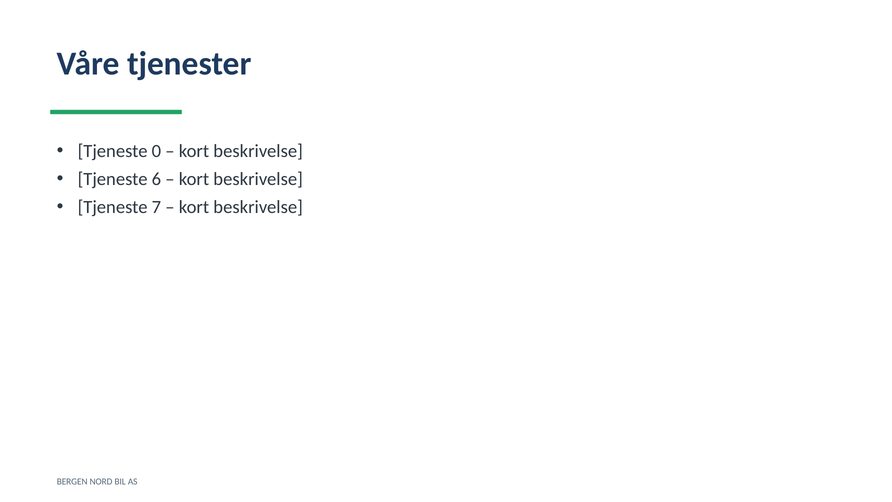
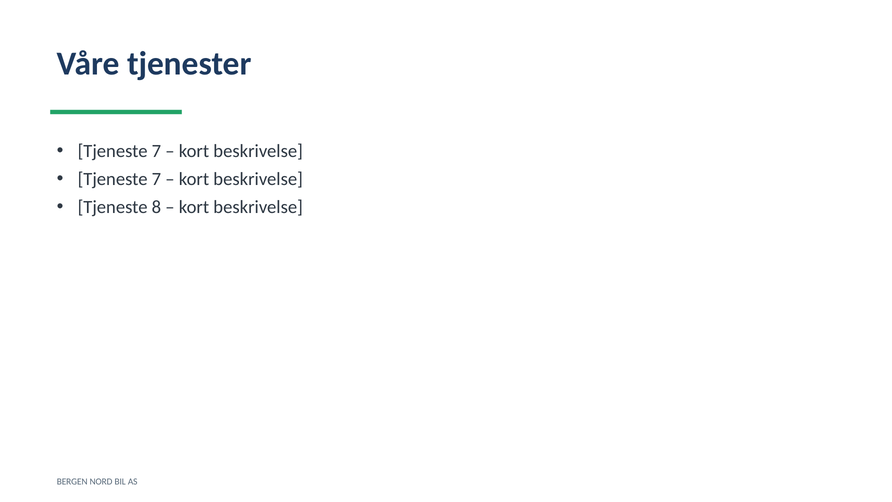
0: 0 -> 7 (156, 151)
6: 6 -> 7 (156, 179)
7: 7 -> 8 (156, 207)
